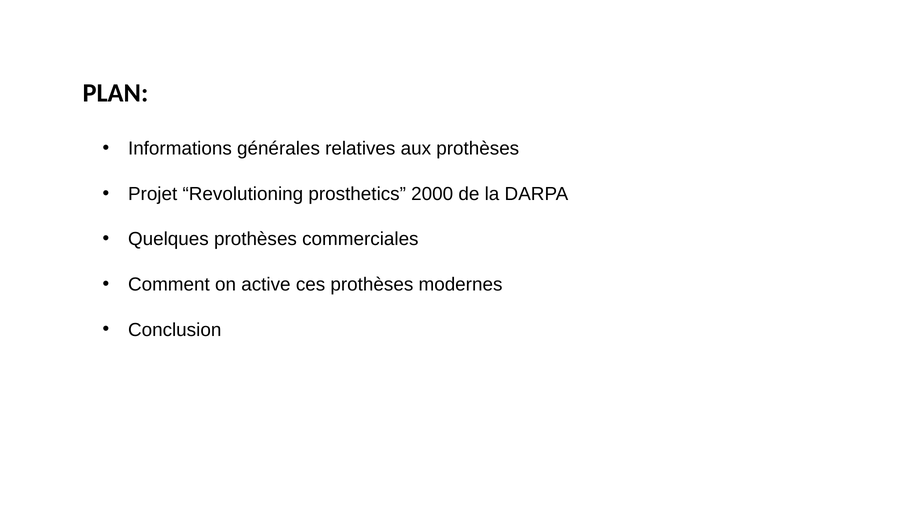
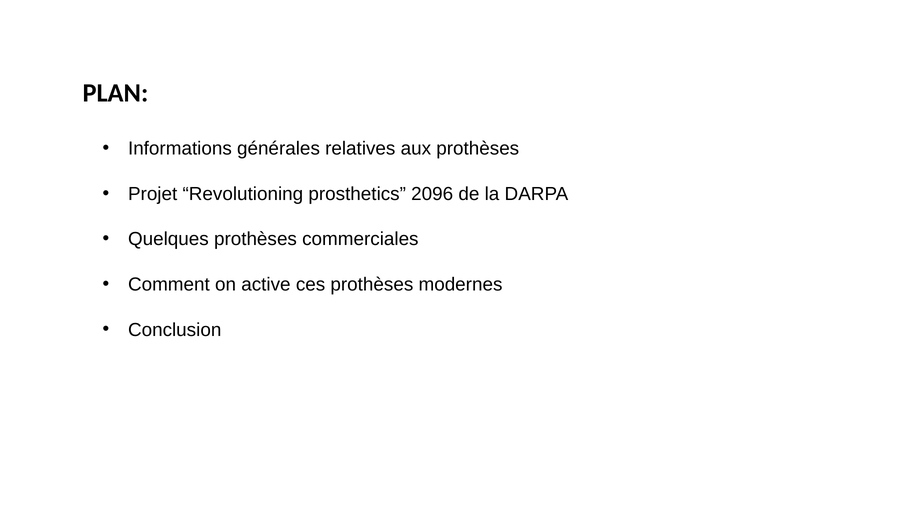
2000: 2000 -> 2096 (432, 194)
